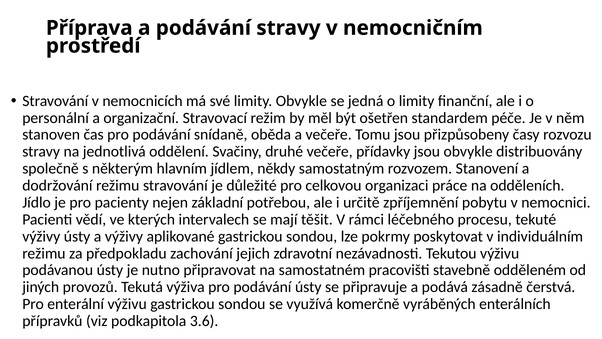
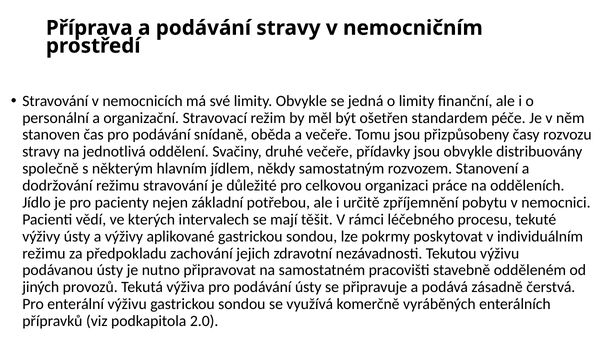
3.6: 3.6 -> 2.0 (204, 321)
